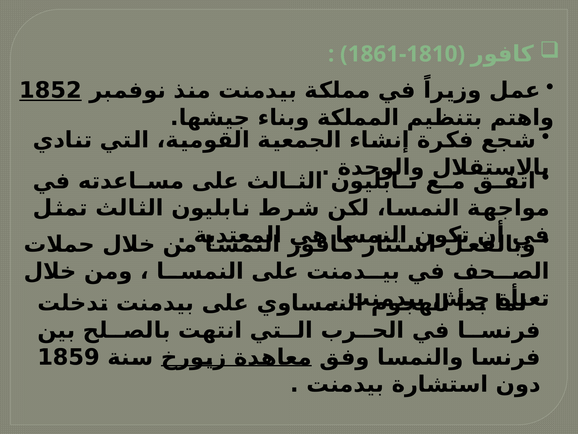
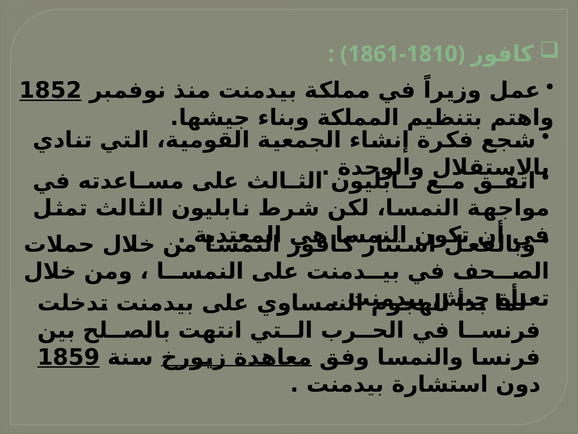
1859 underline: none -> present (69, 357)
